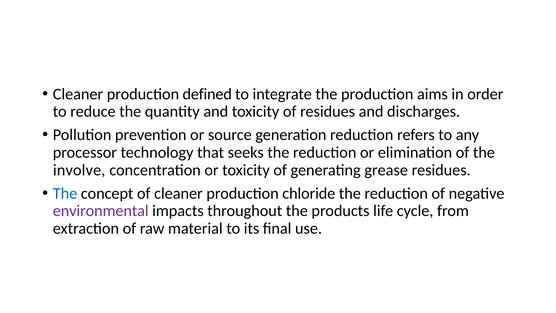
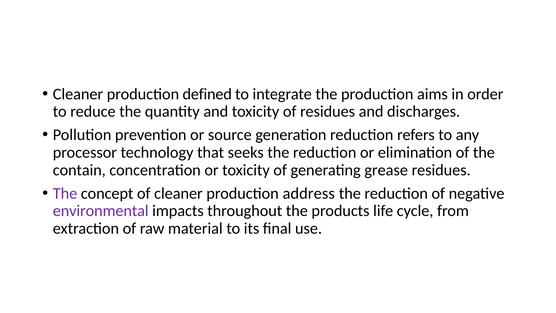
involve: involve -> contain (79, 170)
The colour: blue -> purple (65, 193)
chloride: chloride -> address (309, 193)
